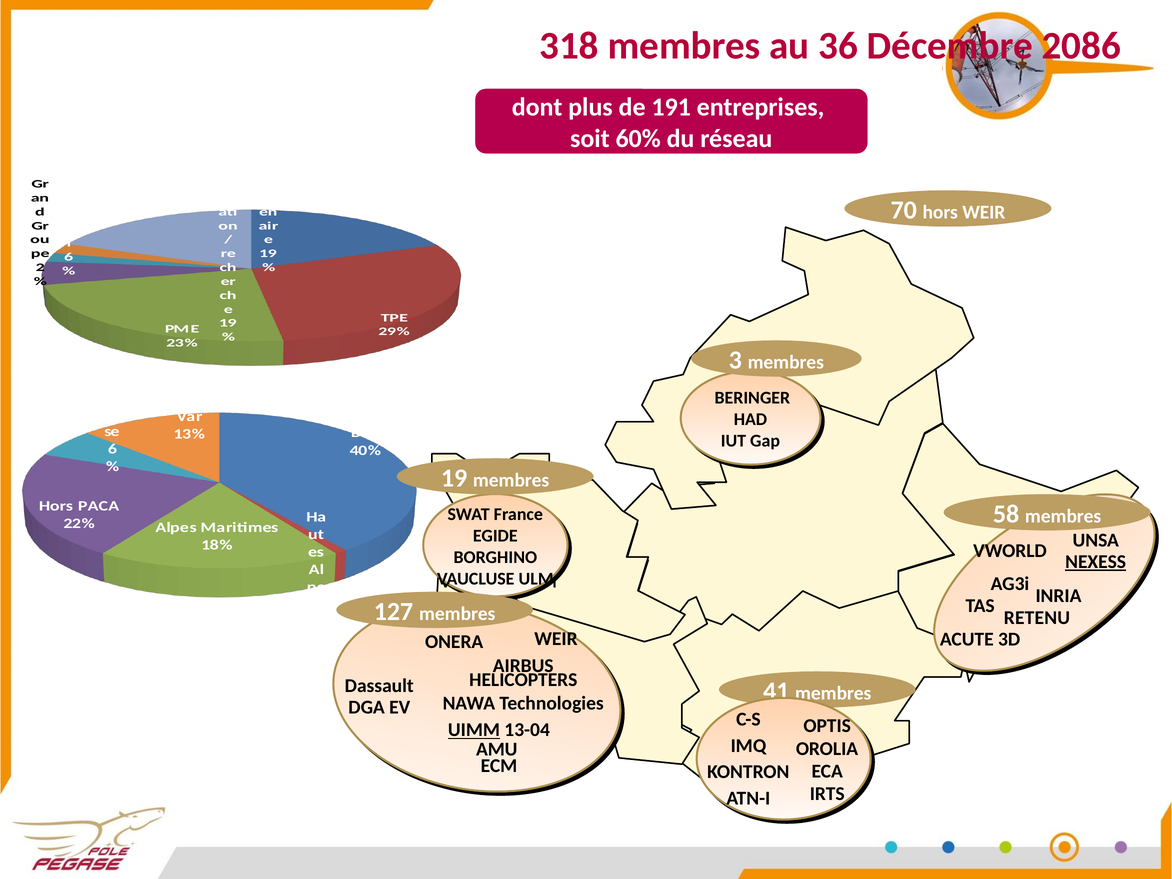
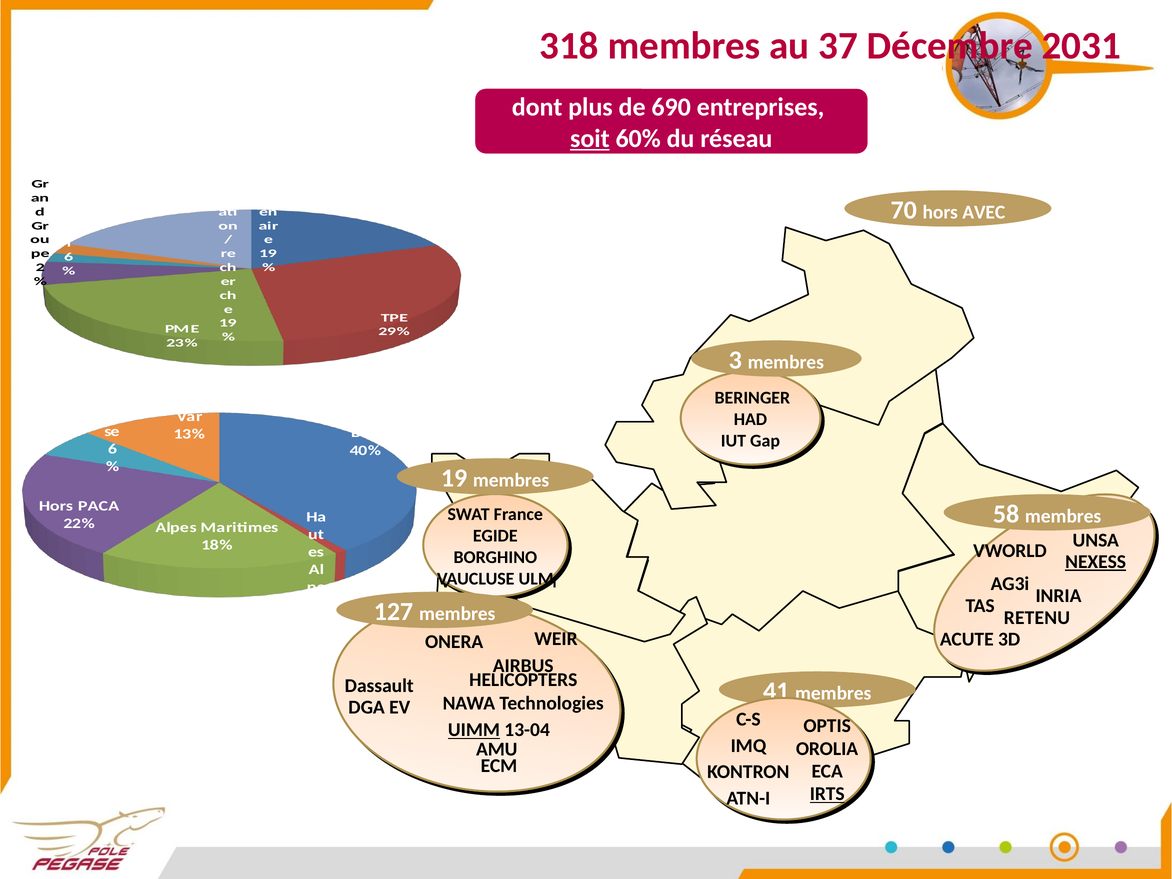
36: 36 -> 37 (838, 46)
2086: 2086 -> 2031 (1081, 46)
191: 191 -> 690 (671, 107)
soit underline: none -> present (590, 139)
hors WEIR: WEIR -> AVEC (984, 212)
IRTS underline: none -> present (827, 794)
